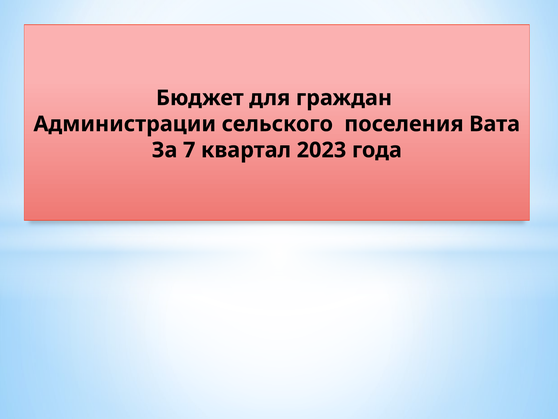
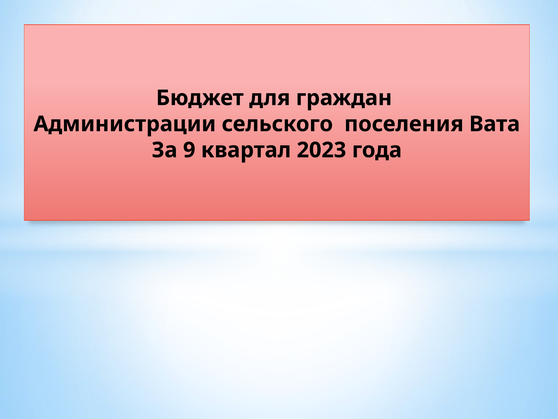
7: 7 -> 9 (189, 150)
